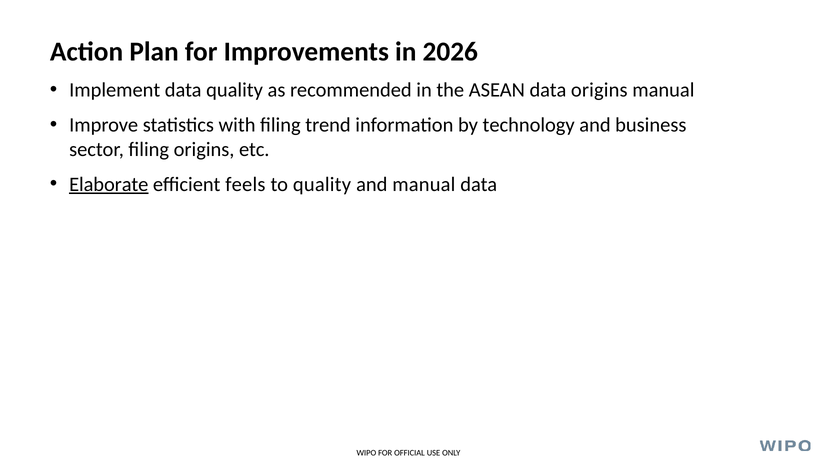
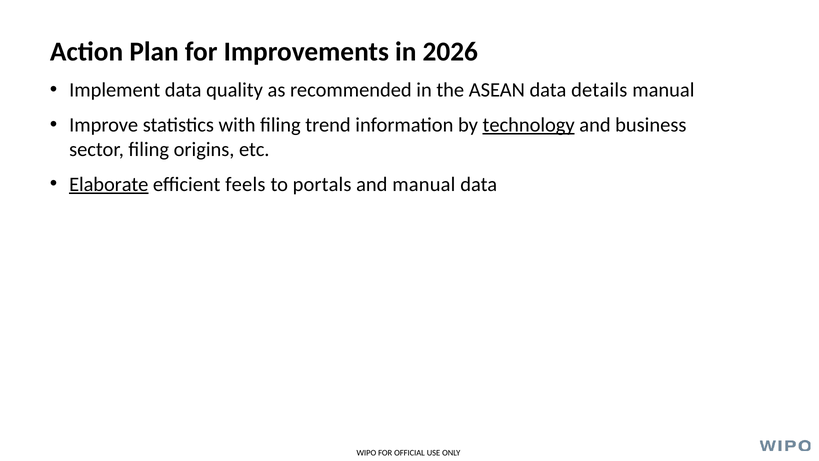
data origins: origins -> details (599, 90)
technology underline: none -> present (529, 125)
to quality: quality -> portals (322, 184)
